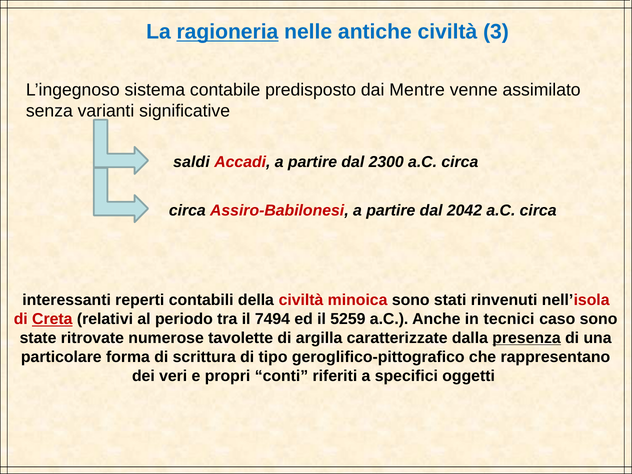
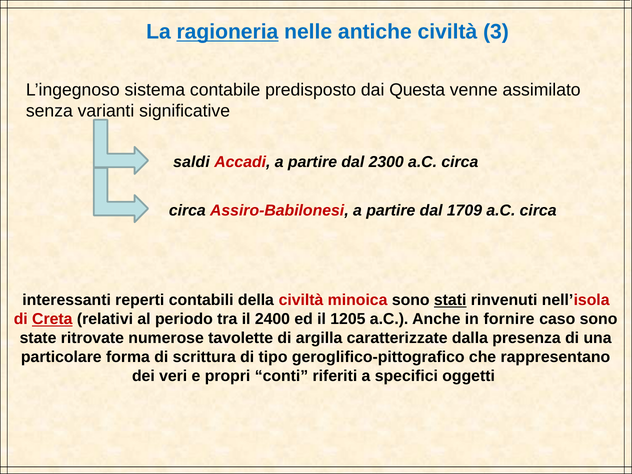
Mentre: Mentre -> Questa (417, 90)
2042: 2042 -> 1709 (464, 210)
stati underline: none -> present (450, 300)
7494: 7494 -> 2400 (272, 319)
5259: 5259 -> 1205 (348, 319)
tecnici: tecnici -> fornire (509, 319)
presenza underline: present -> none (527, 338)
